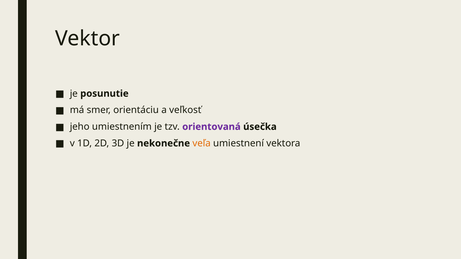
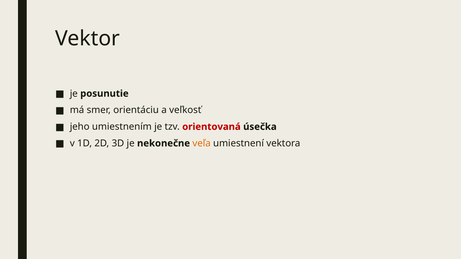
orientovaná colour: purple -> red (211, 127)
